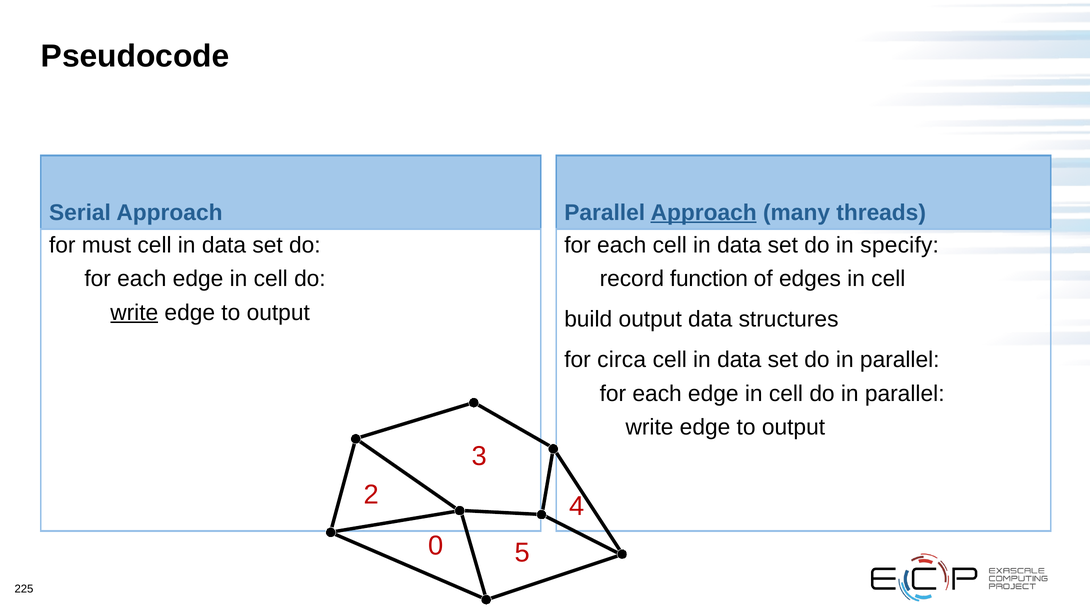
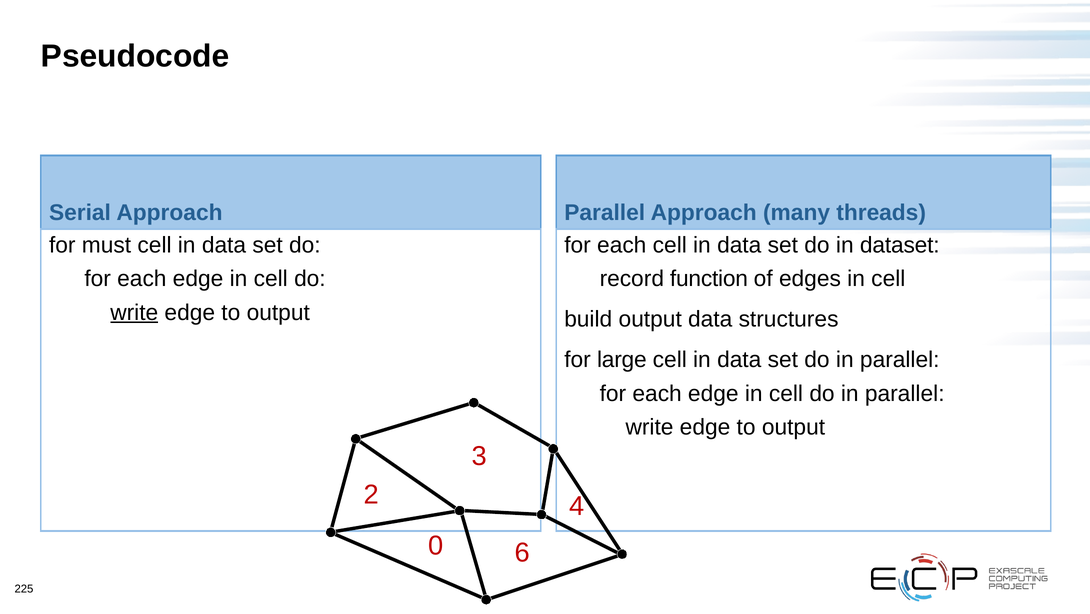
Approach underline: present -> none (704, 212)
specify: specify -> dataset (900, 245)
circa: circa -> large (622, 360)
5: 5 -> 6 (522, 552)
